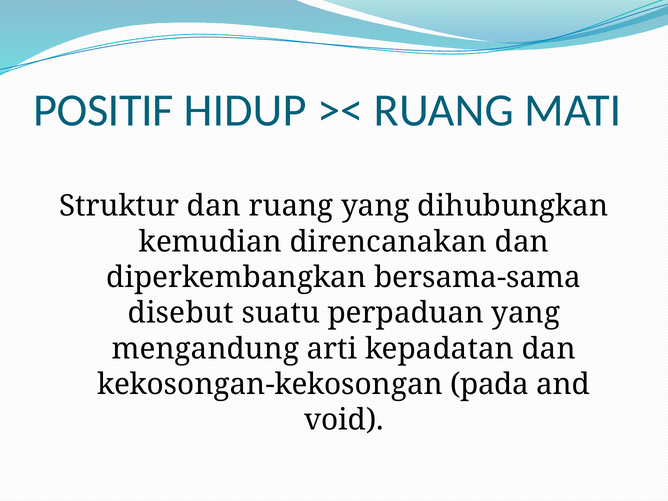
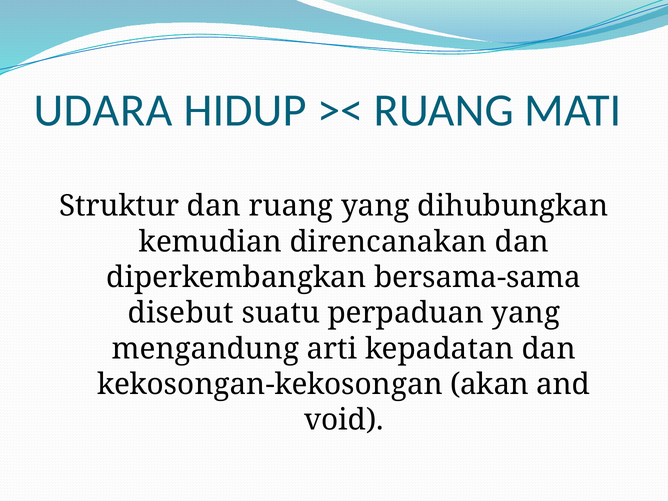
POSITIF: POSITIF -> UDARA (103, 110)
pada: pada -> akan (490, 385)
